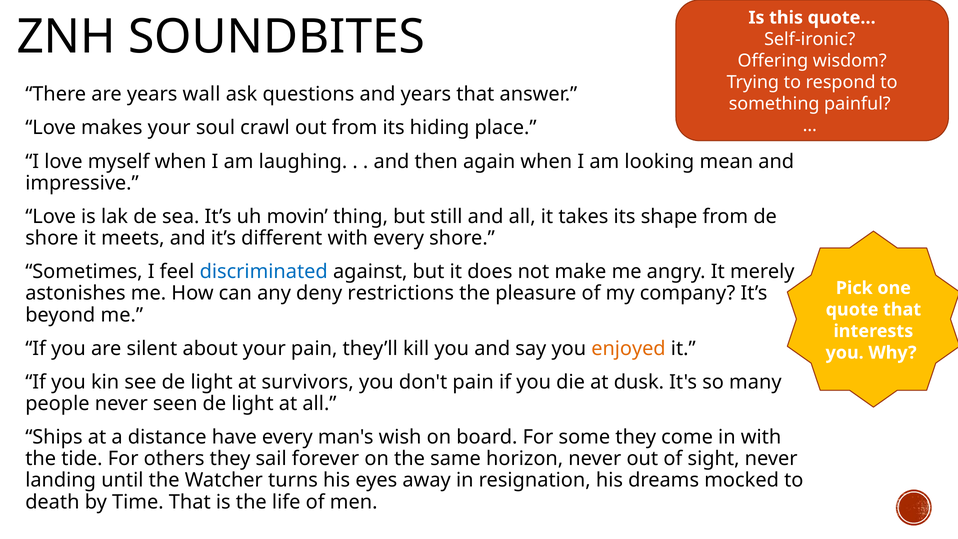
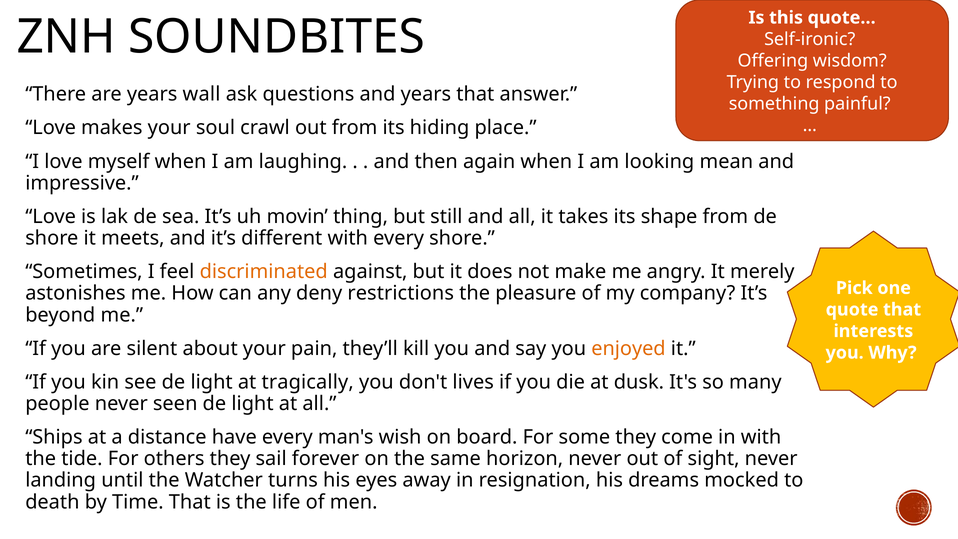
discriminated colour: blue -> orange (264, 272)
survivors: survivors -> tragically (308, 382)
don't pain: pain -> lives (473, 382)
